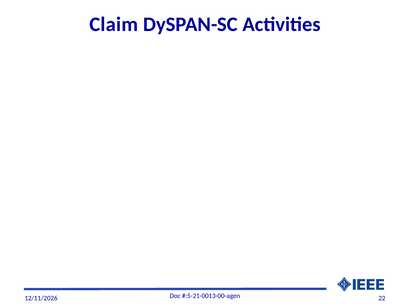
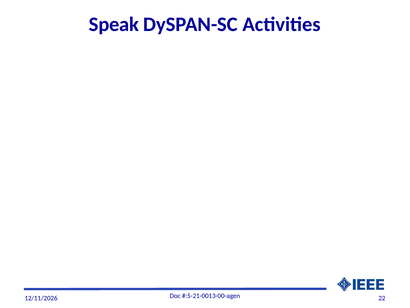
Claim: Claim -> Speak (114, 24)
